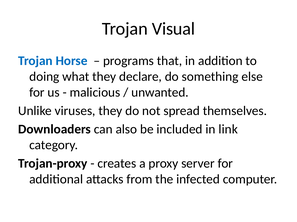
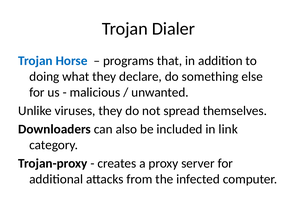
Visual: Visual -> Dialer (173, 29)
